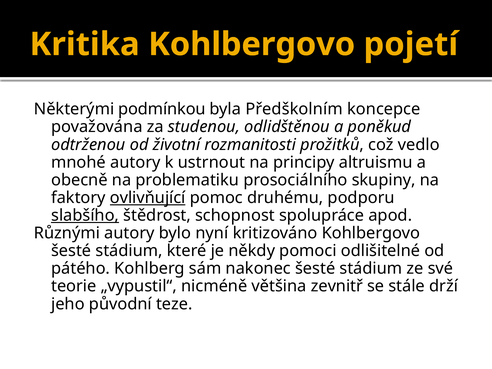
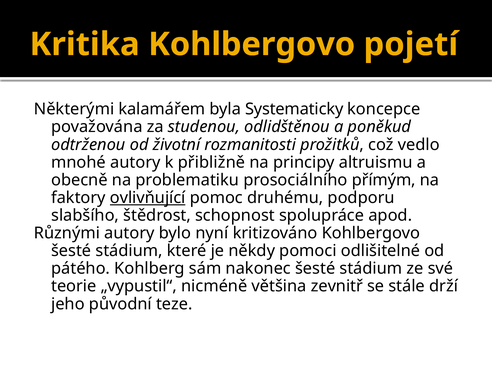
podmínkou: podmínkou -> kalamářem (162, 109)
Předškolním: Předškolním -> Systematicky (294, 109)
ustrnout: ustrnout -> přibližně (211, 162)
skupiny: skupiny -> přímým (384, 180)
slabšího underline: present -> none (85, 215)
